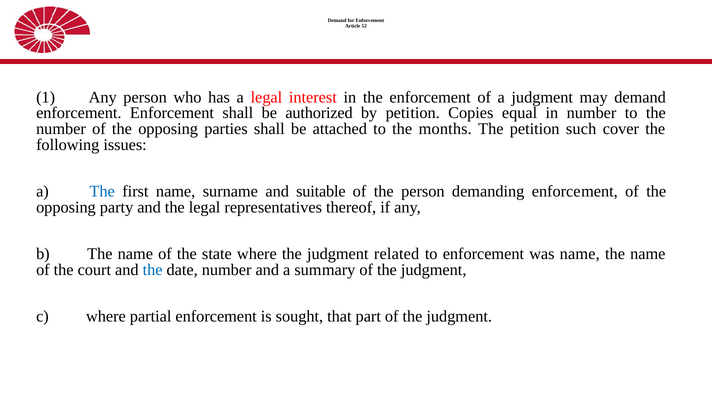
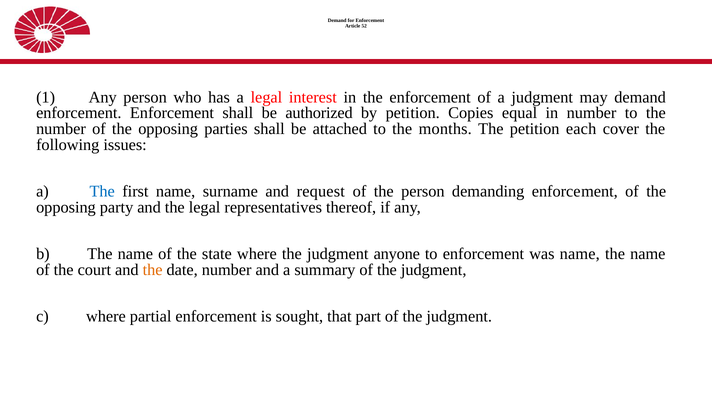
such: such -> each (581, 129)
suitable: suitable -> request (321, 192)
related: related -> anyone (397, 254)
the colour: blue -> orange (153, 270)
